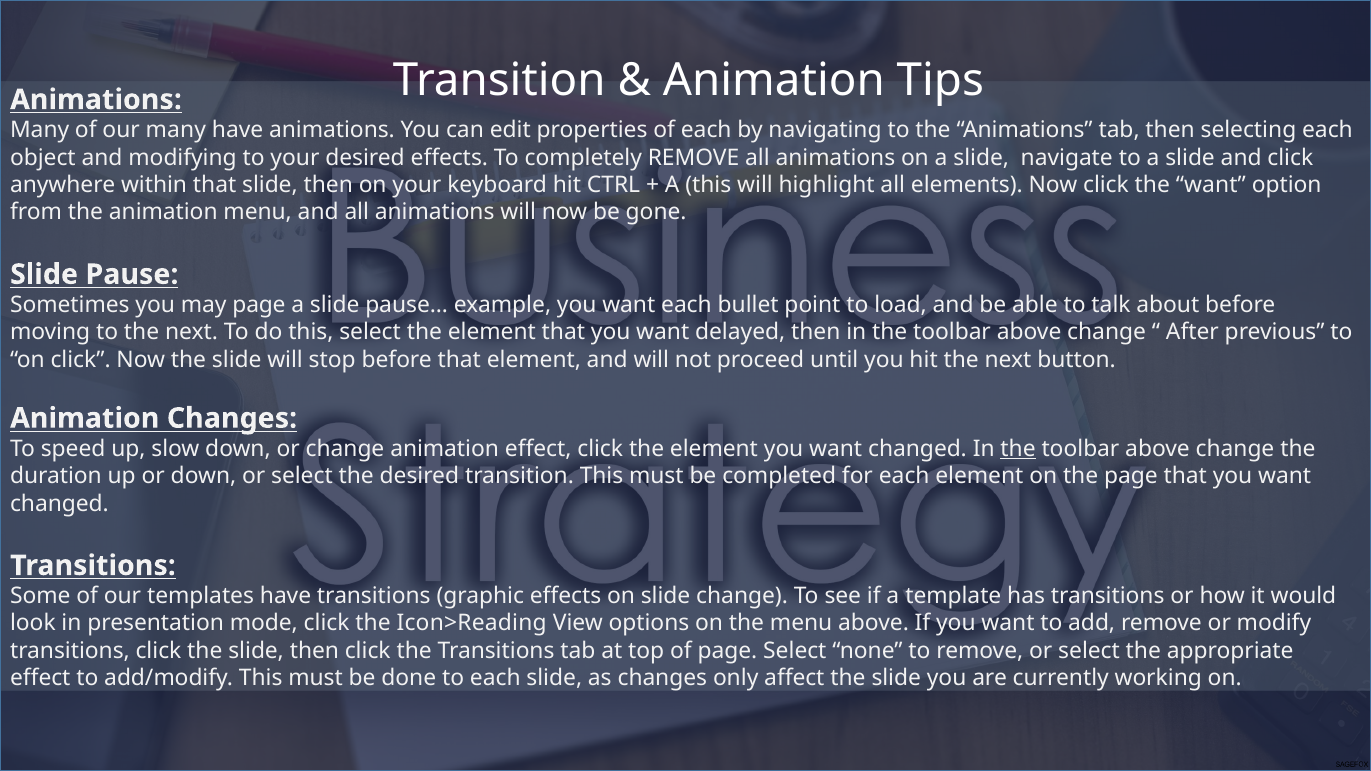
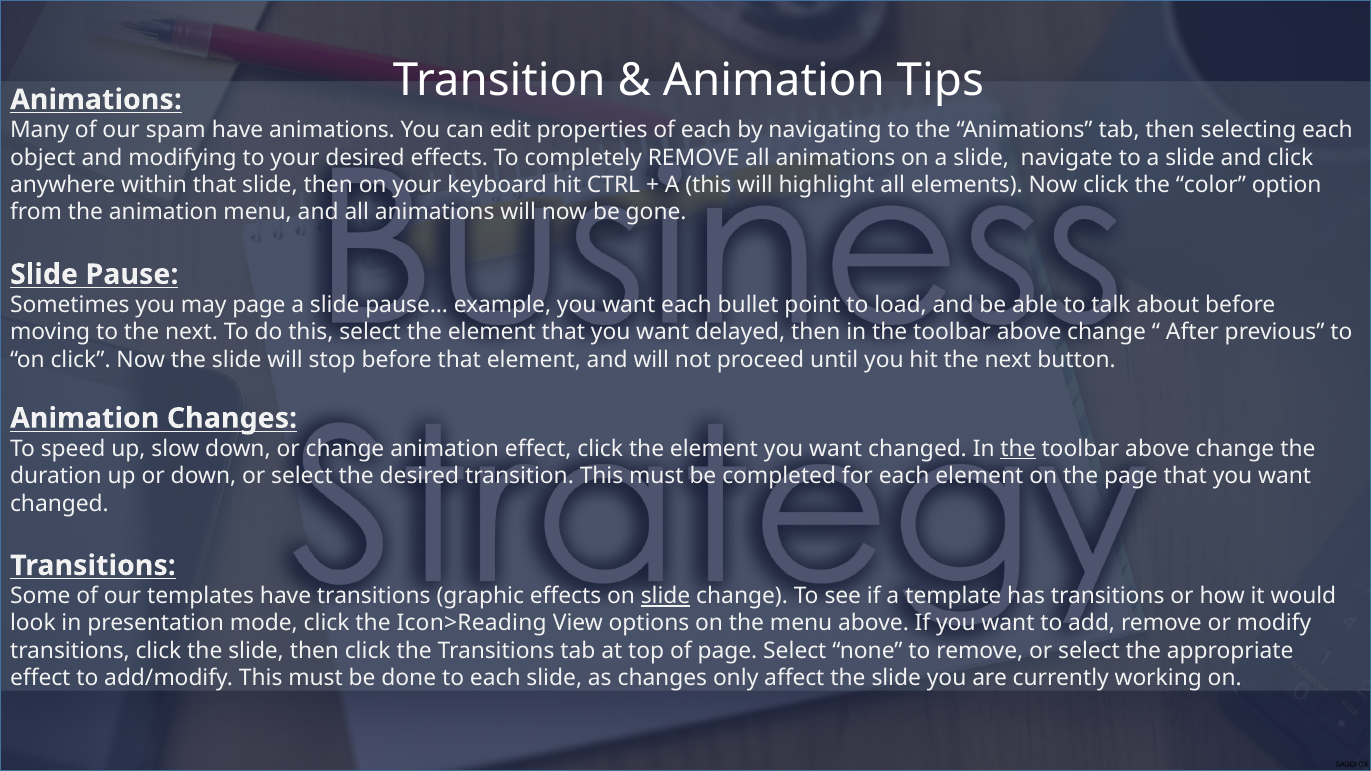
our many: many -> spam (176, 130)
the want: want -> color (1211, 185)
slide underline: none -> present (666, 596)
